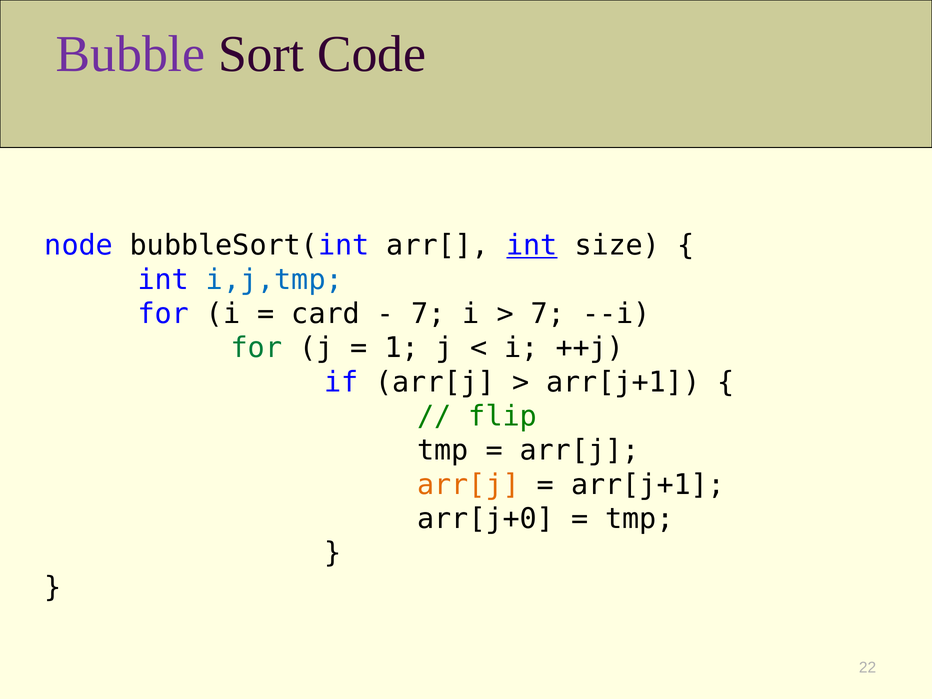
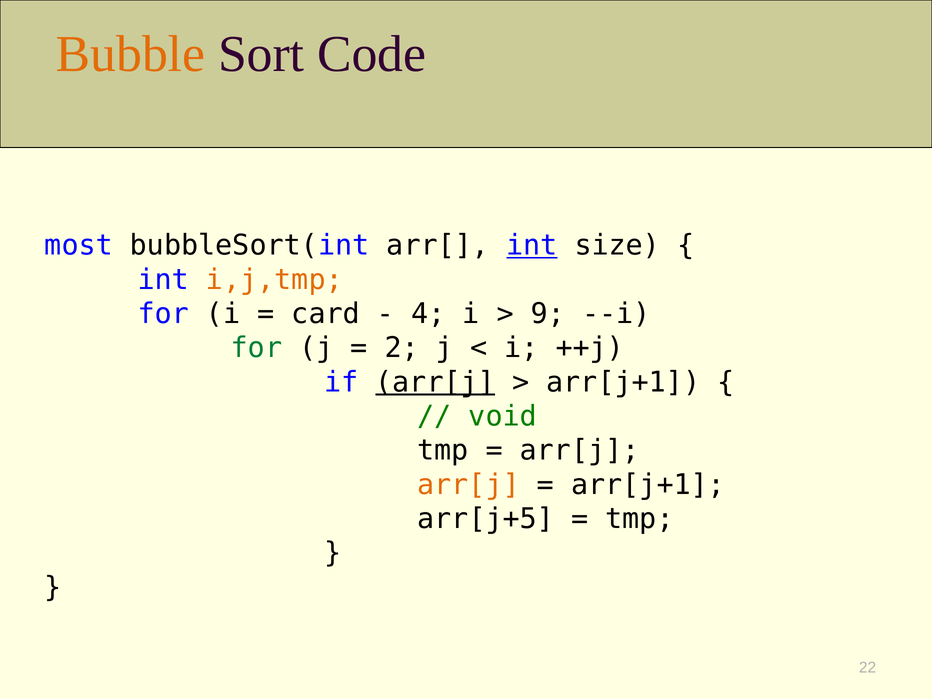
Bubble colour: purple -> orange (131, 54)
node: node -> most (79, 246)
i,j,tmp colour: blue -> orange (274, 280)
7: 7 -> 4 (428, 314)
7: 7 -> 9 (548, 314)
1: 1 -> 2 (402, 348)
arr[j underline: none -> present (435, 382)
flip: flip -> void (503, 416)
arr[j+0: arr[j+0 -> arr[j+5 (486, 519)
